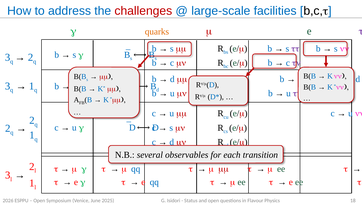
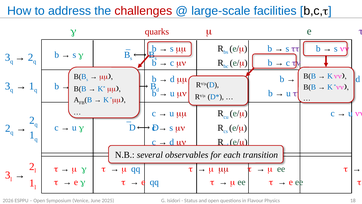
quarks colour: orange -> red (157, 31)
